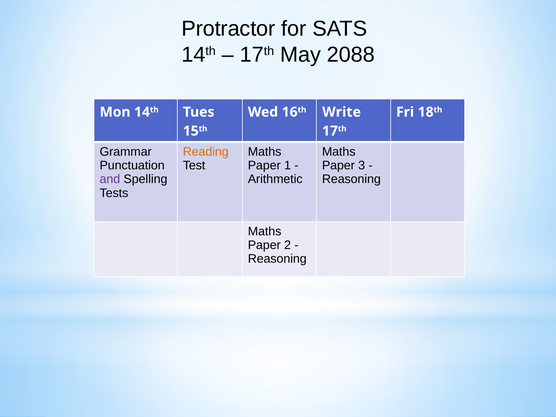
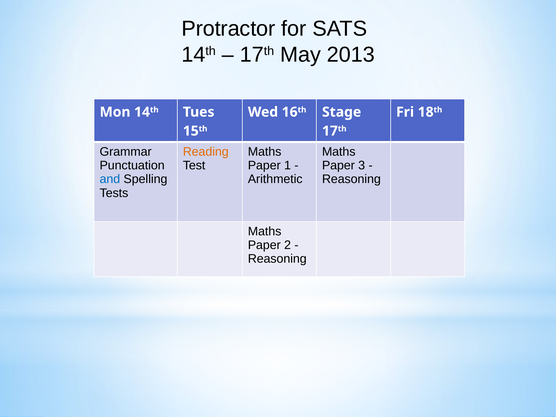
2088: 2088 -> 2013 (351, 55)
Write: Write -> Stage (342, 112)
and colour: purple -> blue (110, 179)
